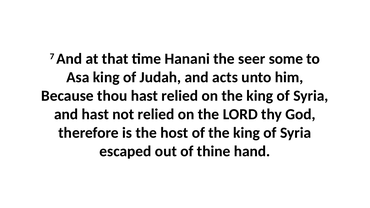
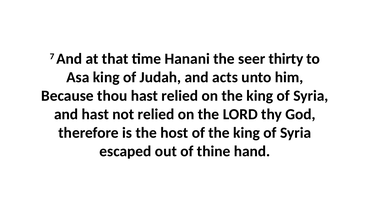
some: some -> thirty (286, 59)
